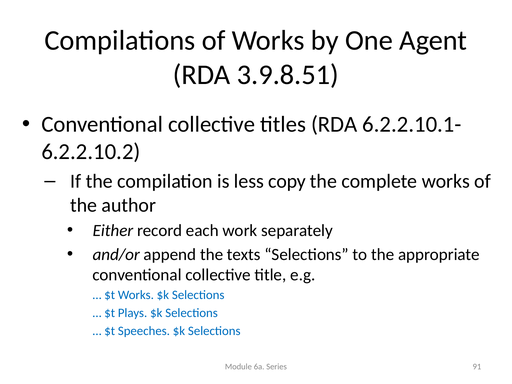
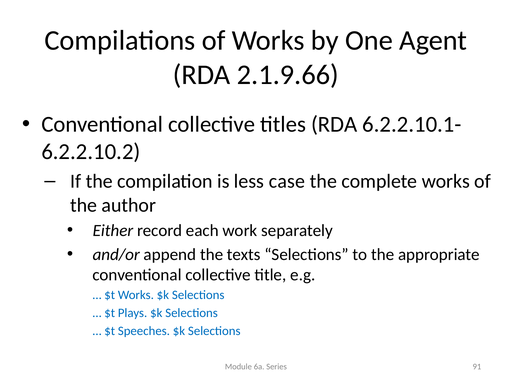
3.9.8.51: 3.9.8.51 -> 2.1.9.66 (288, 75)
copy: copy -> case (287, 181)
